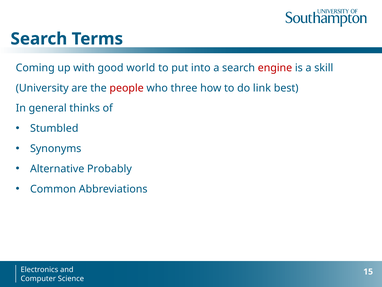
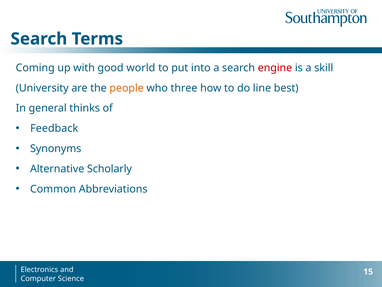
people colour: red -> orange (127, 88)
link: link -> line (262, 88)
Stumbled: Stumbled -> Feedback (54, 128)
Probably: Probably -> Scholarly (109, 169)
